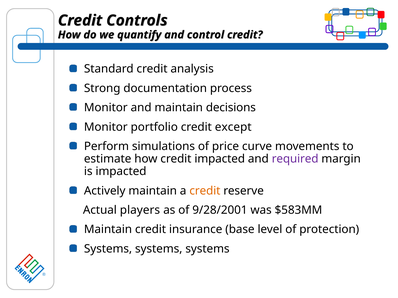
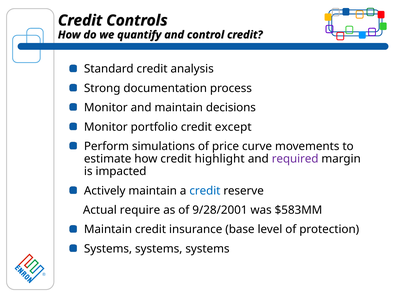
credit impacted: impacted -> highlight (220, 159)
credit colour: orange -> blue (205, 191)
players: players -> require (140, 210)
